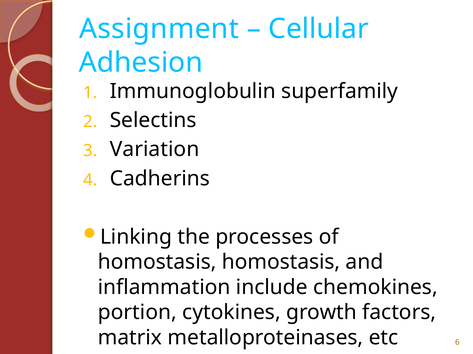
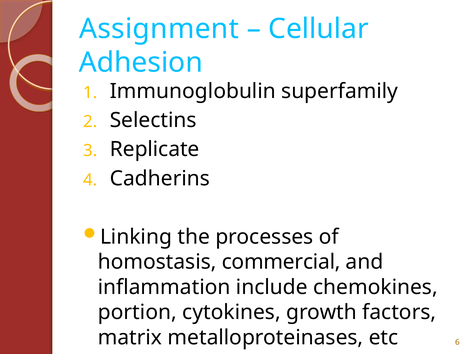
Variation: Variation -> Replicate (155, 150)
homostasis homostasis: homostasis -> commercial (281, 262)
